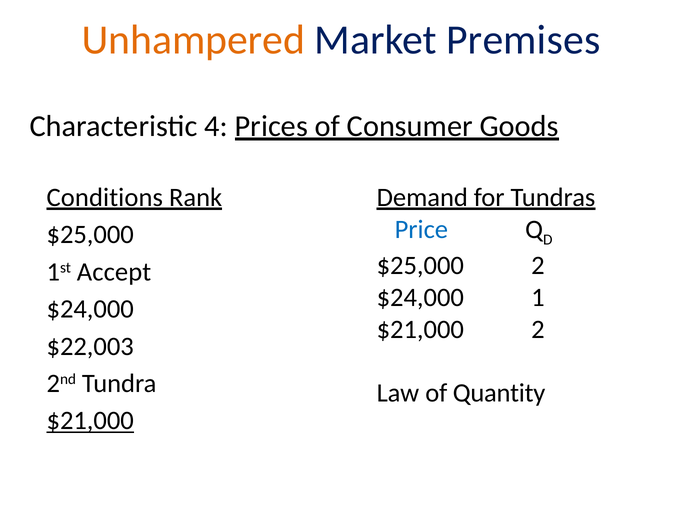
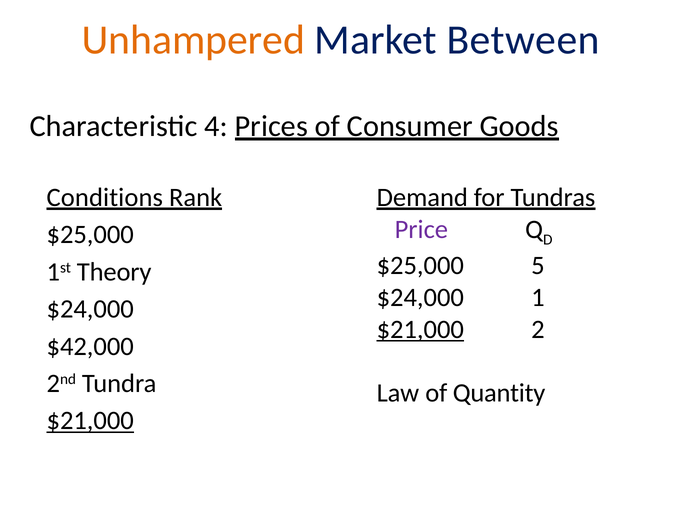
Premises: Premises -> Between (523, 40)
Price colour: blue -> purple (421, 230)
$25,000 2: 2 -> 5 (538, 266)
Accept: Accept -> Theory (114, 272)
$21,000 underline: none -> present (420, 330)
$22,003: $22,003 -> $42,000 (90, 346)
